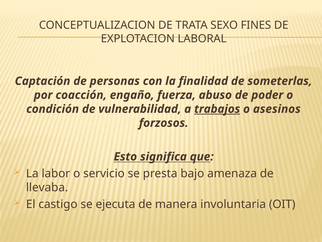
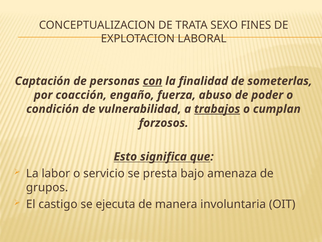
con underline: none -> present (153, 81)
asesinos: asesinos -> cumplan (277, 109)
llevaba: llevaba -> grupos (47, 187)
